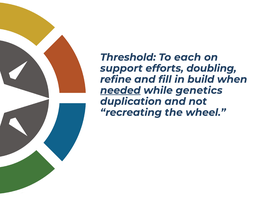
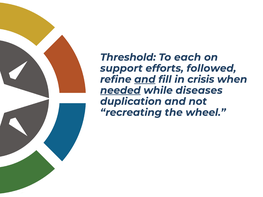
doubling: doubling -> followed (211, 68)
and underline: none -> present (145, 79)
build: build -> crisis (201, 79)
genetics: genetics -> diseases (199, 90)
